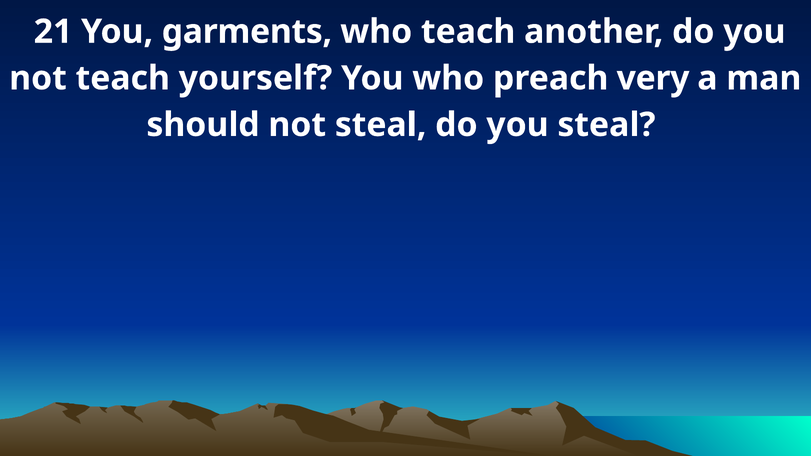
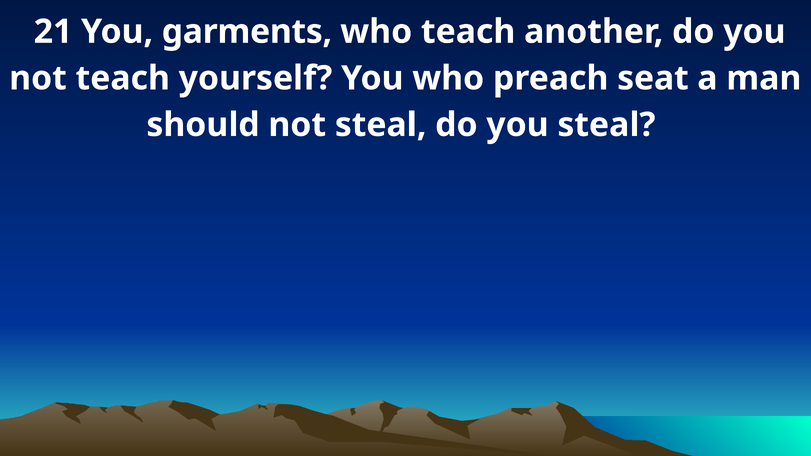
very: very -> seat (653, 78)
